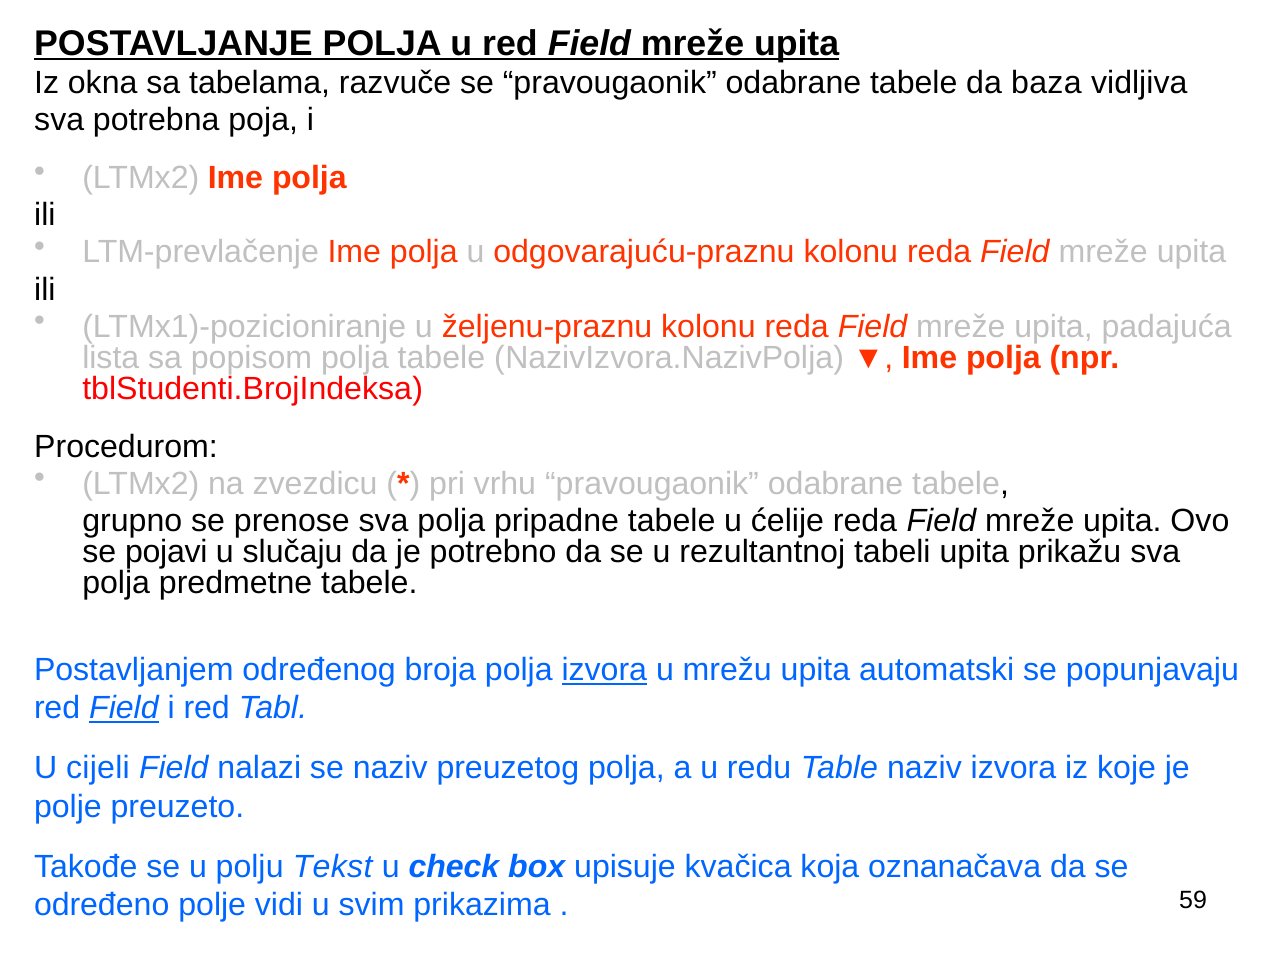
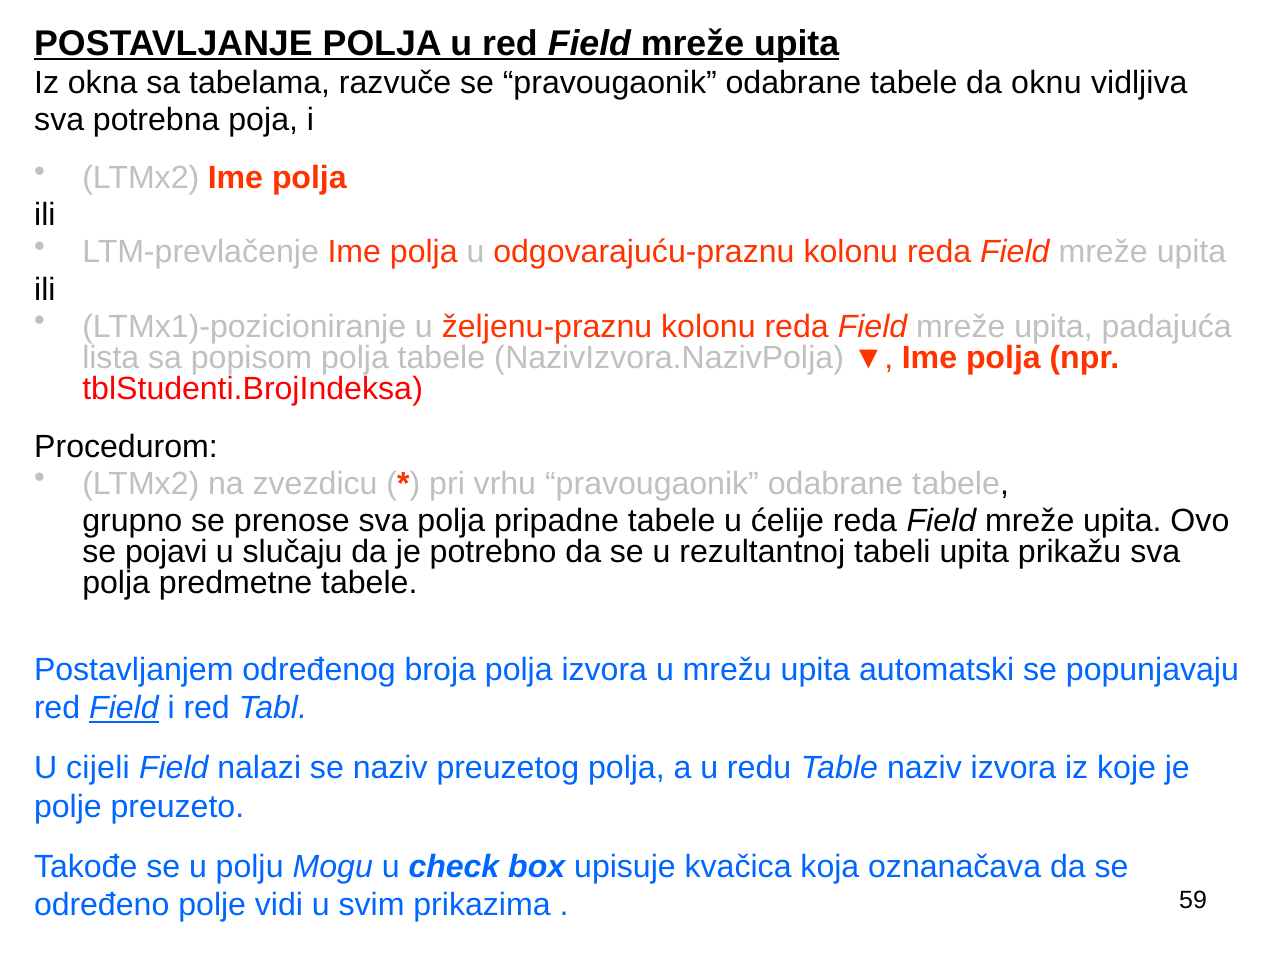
baza: baza -> oknu (1046, 83)
izvora underline: present -> none (604, 670)
Tekst: Tekst -> Mogu (333, 867)
